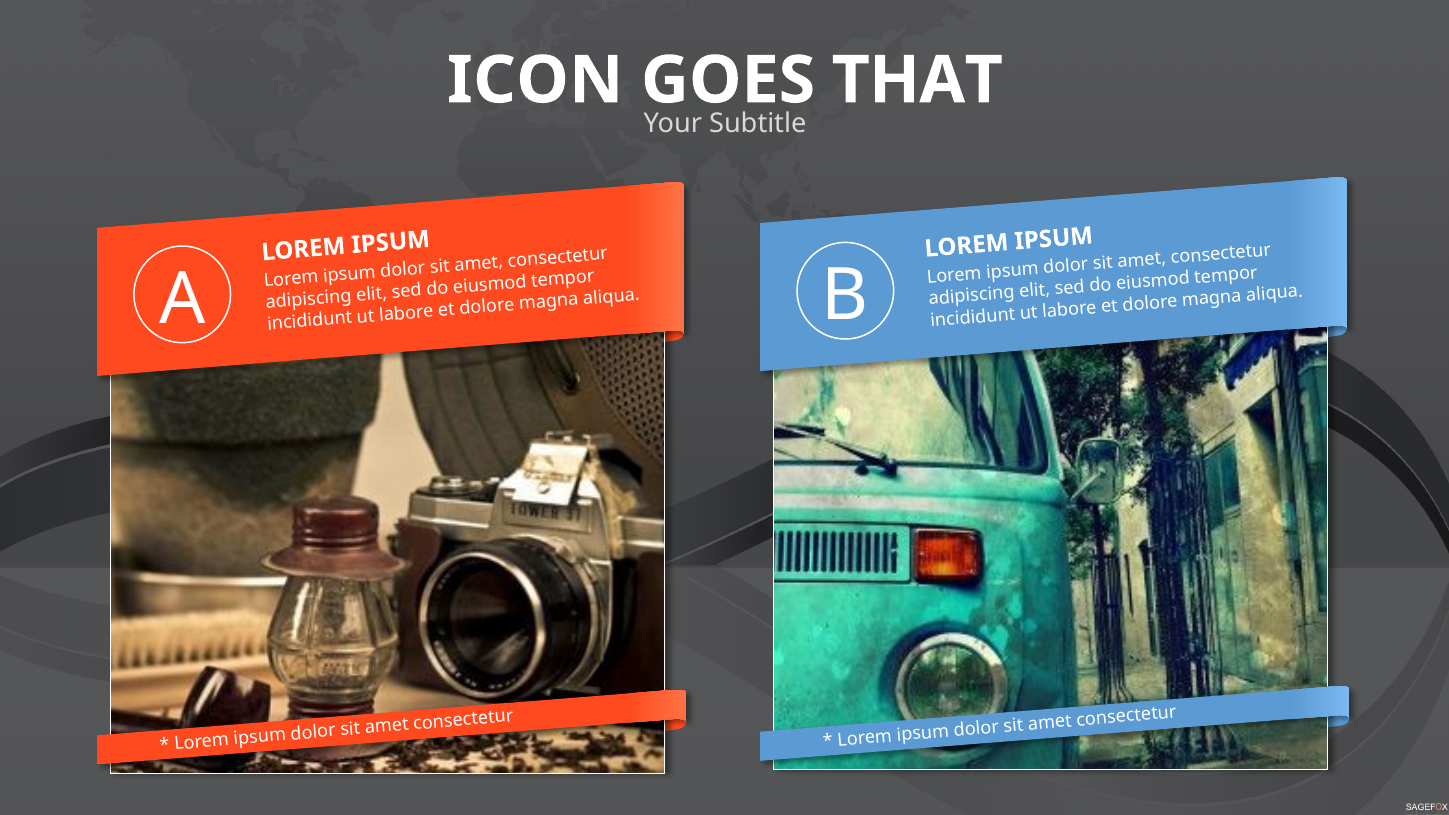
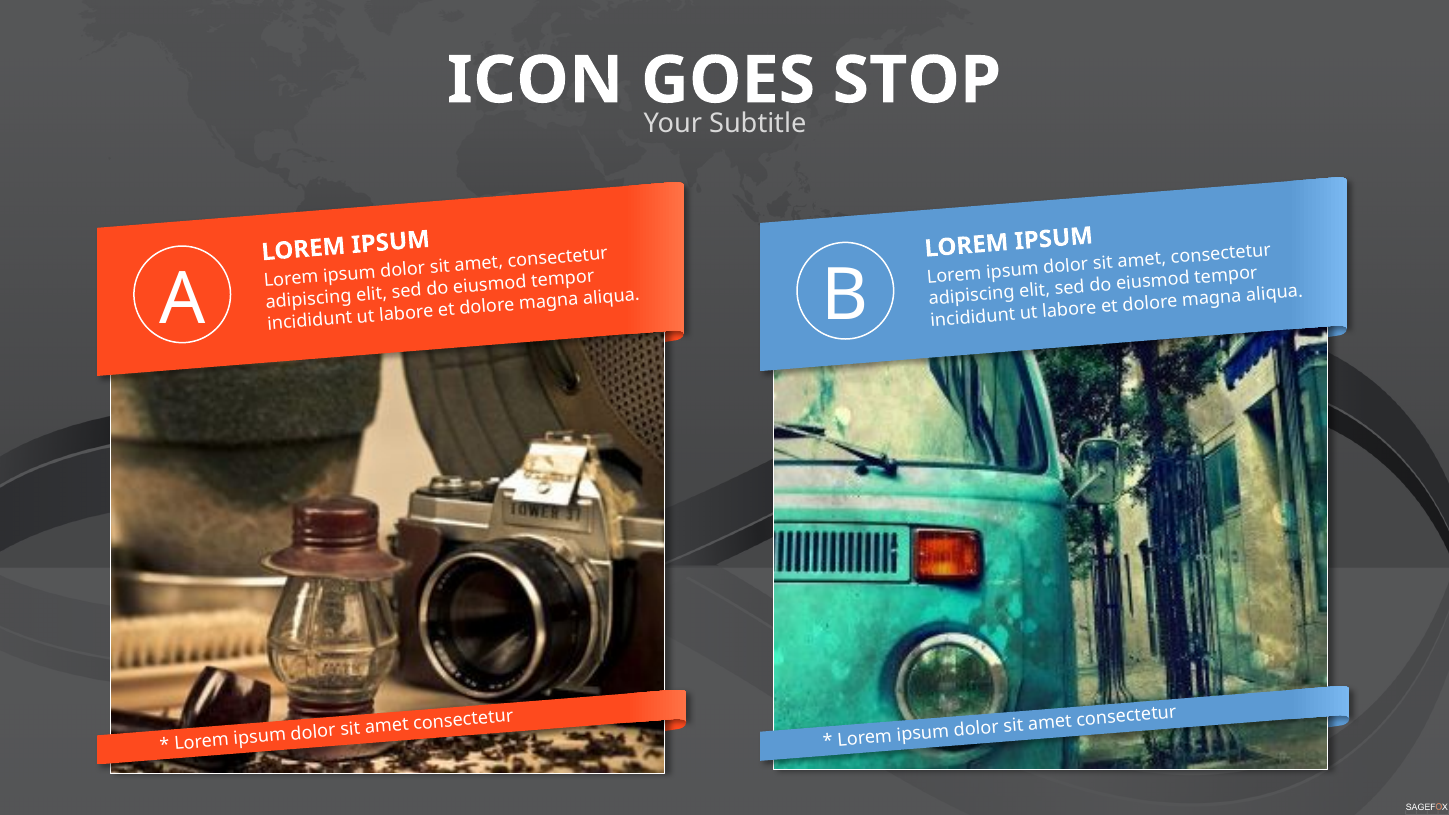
THAT: THAT -> STOP (917, 80)
